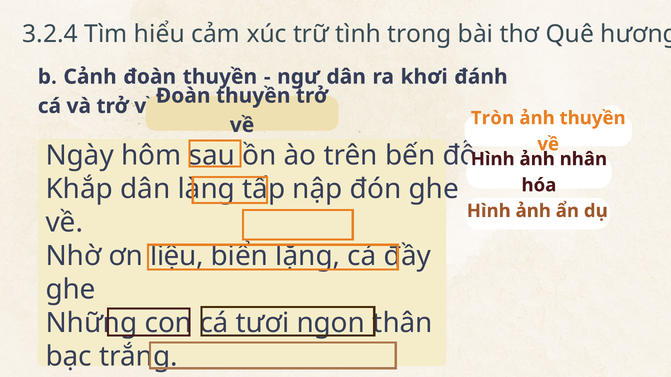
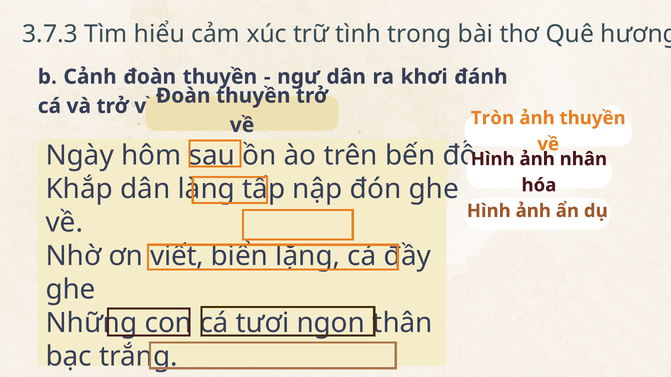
3.2.4: 3.2.4 -> 3.7.3 (50, 34)
liệu: liệu -> viết (177, 256)
